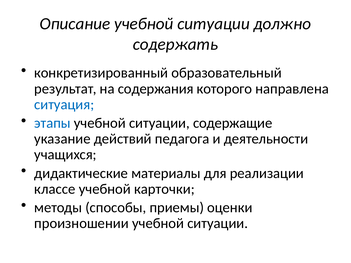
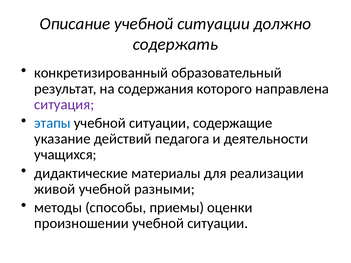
ситуация colour: blue -> purple (64, 105)
классе: классе -> живой (55, 189)
карточки: карточки -> разными (164, 189)
